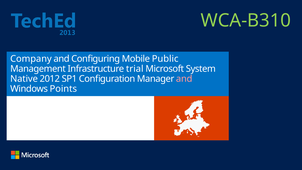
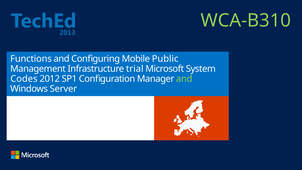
Company: Company -> Functions (31, 59)
Native: Native -> Codes (24, 79)
and colour: pink -> light green (184, 79)
Points: Points -> Server (63, 89)
